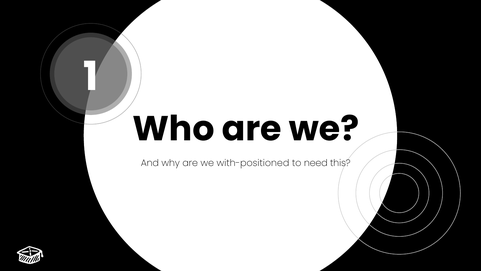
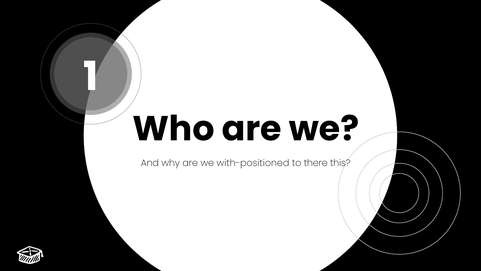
need: need -> there (316, 163)
